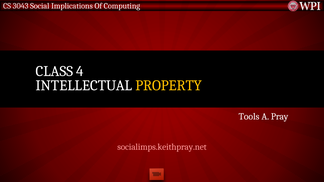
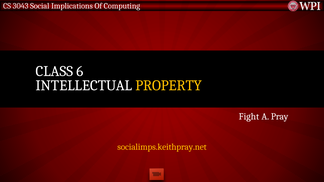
4: 4 -> 6 (80, 71)
Tools: Tools -> Fight (249, 117)
socialimps.keithpray.net colour: pink -> yellow (162, 147)
